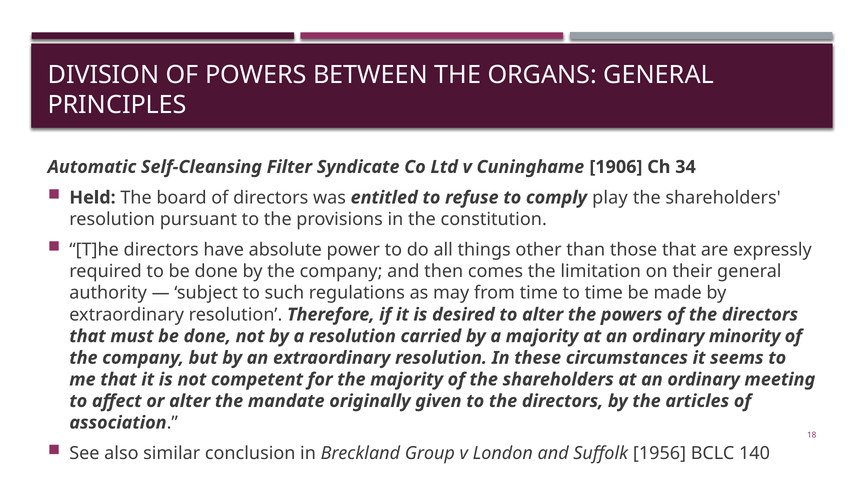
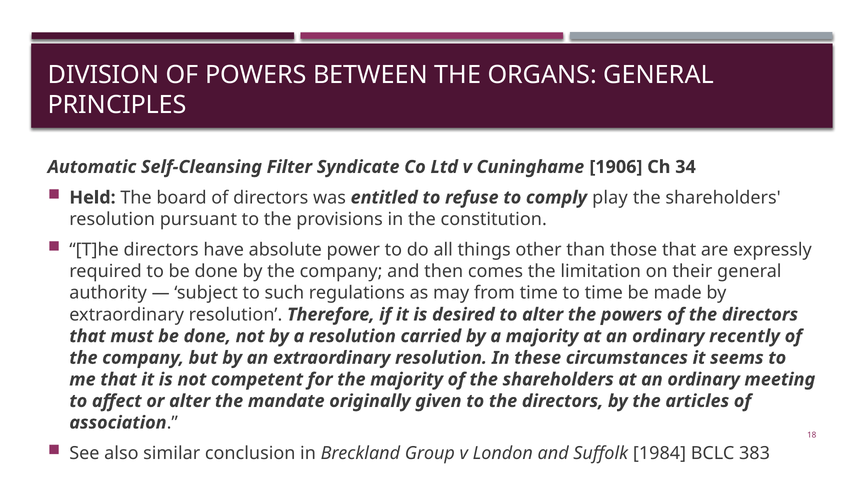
minority: minority -> recently (745, 336)
1956: 1956 -> 1984 (660, 453)
140: 140 -> 383 (754, 453)
